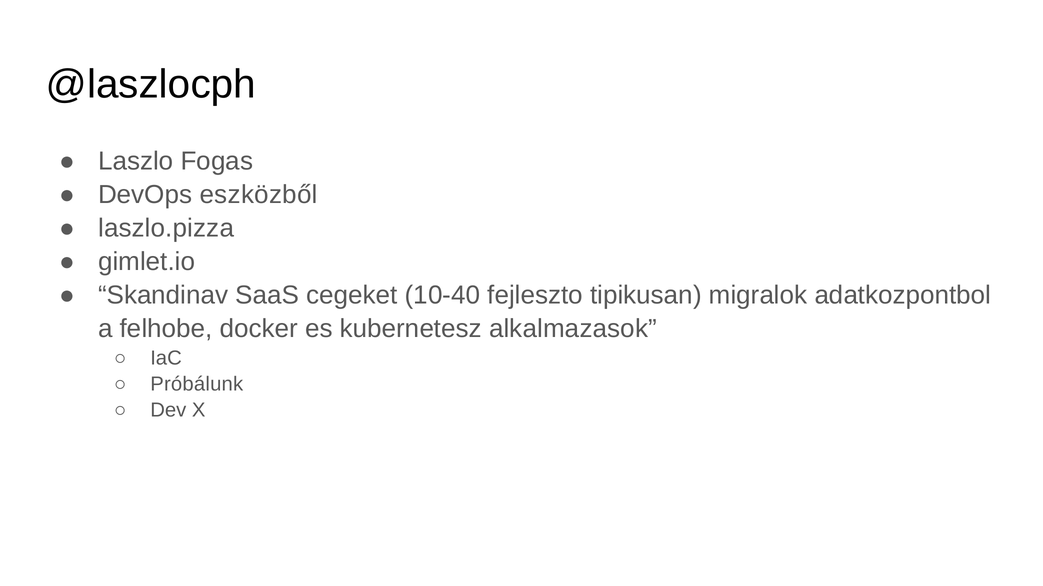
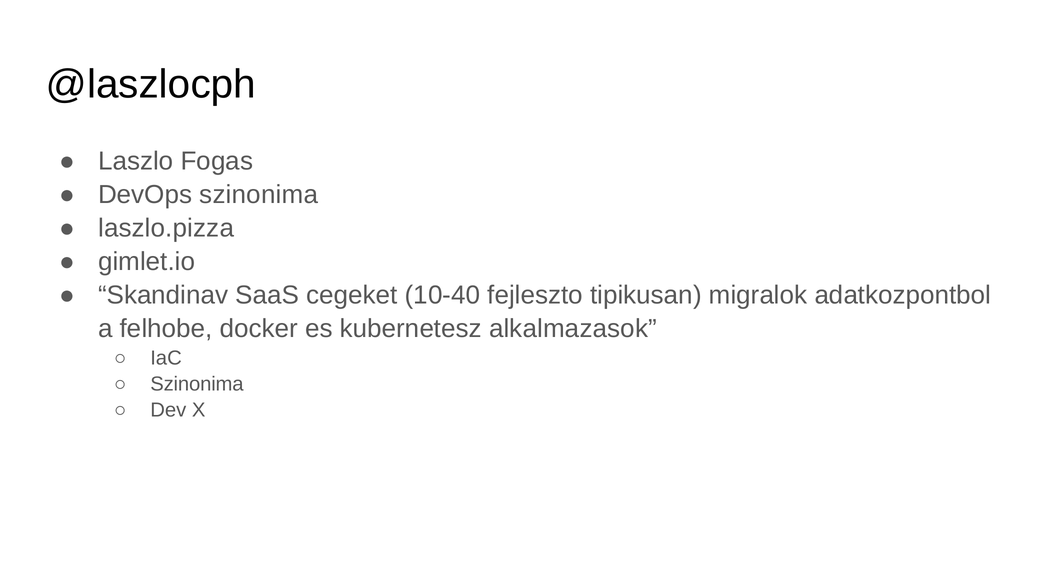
DevOps eszközből: eszközből -> szinonima (259, 195)
Próbálunk: Próbálunk -> Szinonima (197, 385)
